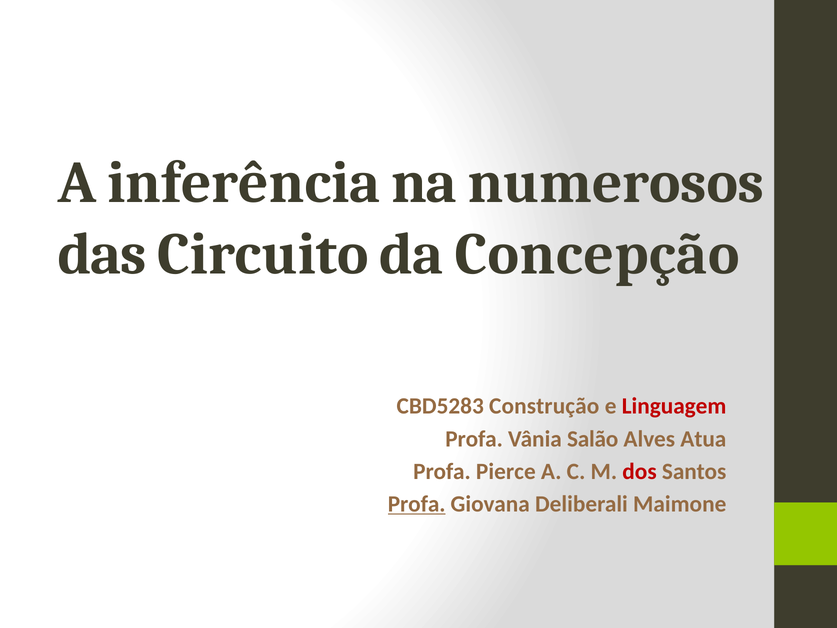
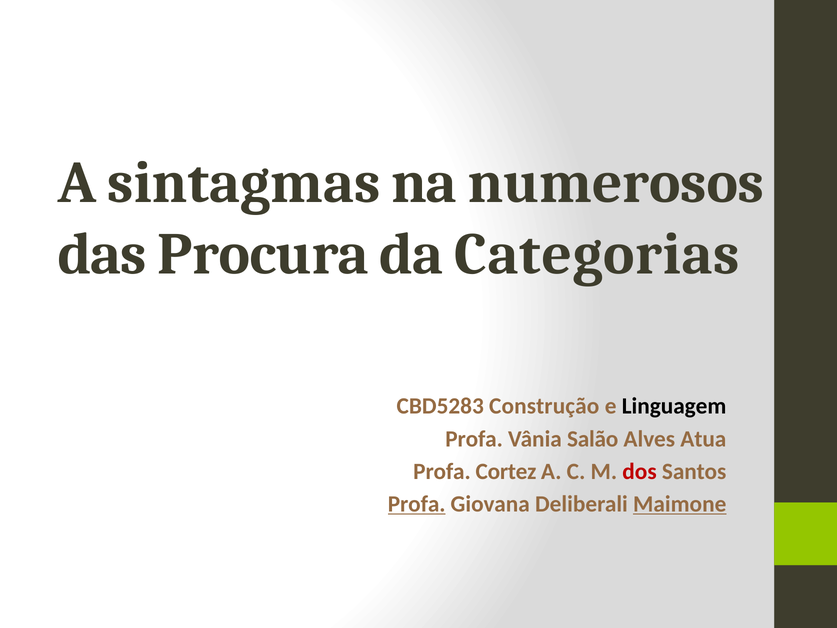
inferência: inferência -> sintagmas (244, 183)
Circuito: Circuito -> Procura (263, 254)
Concepção: Concepção -> Categorias (597, 254)
Linguagem colour: red -> black (674, 406)
Pierce: Pierce -> Cortez (506, 471)
Maimone underline: none -> present (680, 504)
